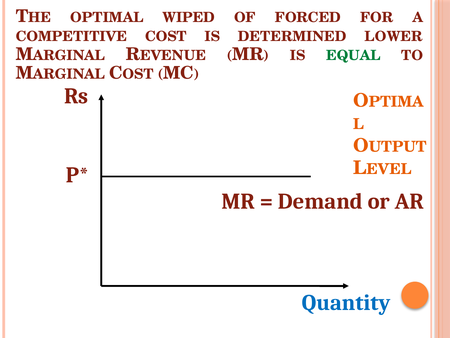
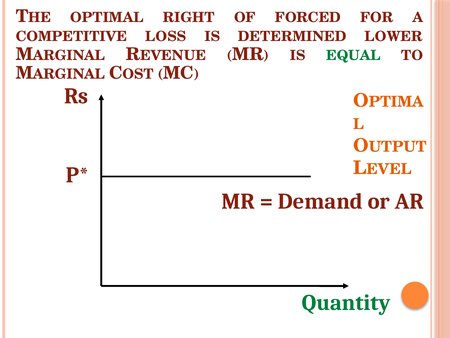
WIPED: WIPED -> RIGHT (189, 18)
COST: COST -> LOSS (166, 36)
Quantity colour: blue -> green (346, 302)
